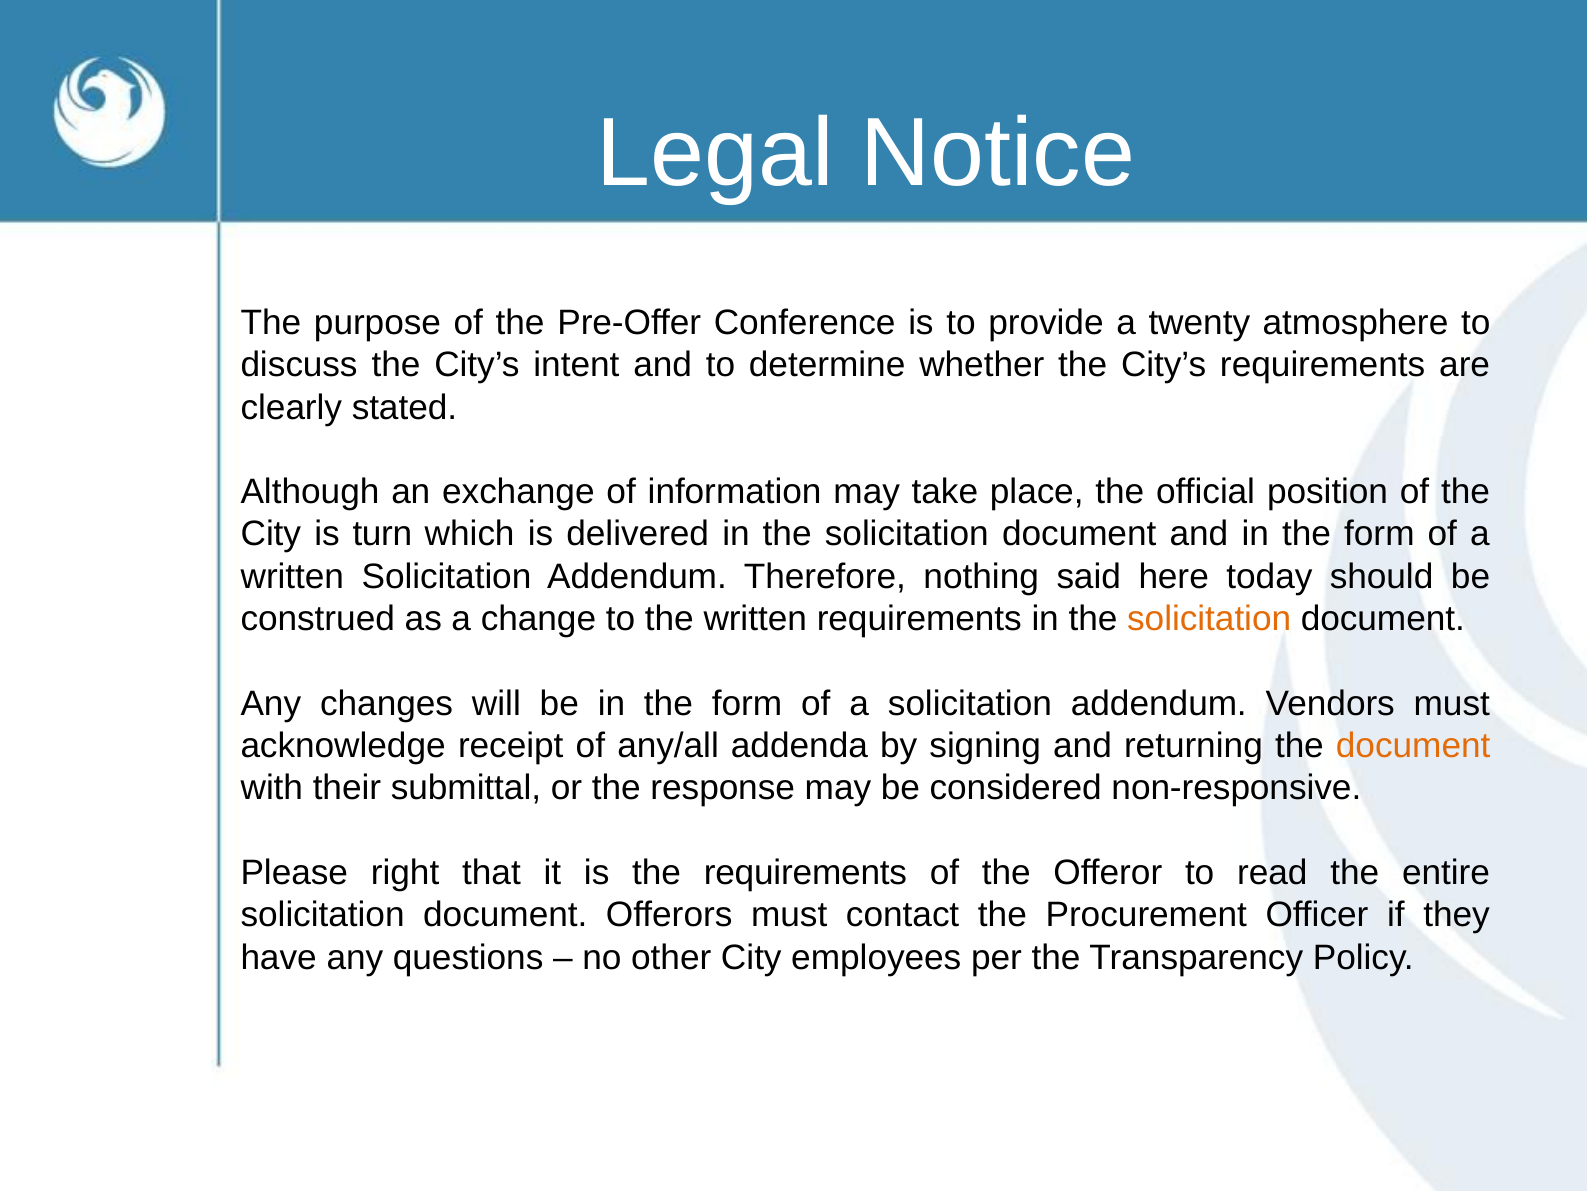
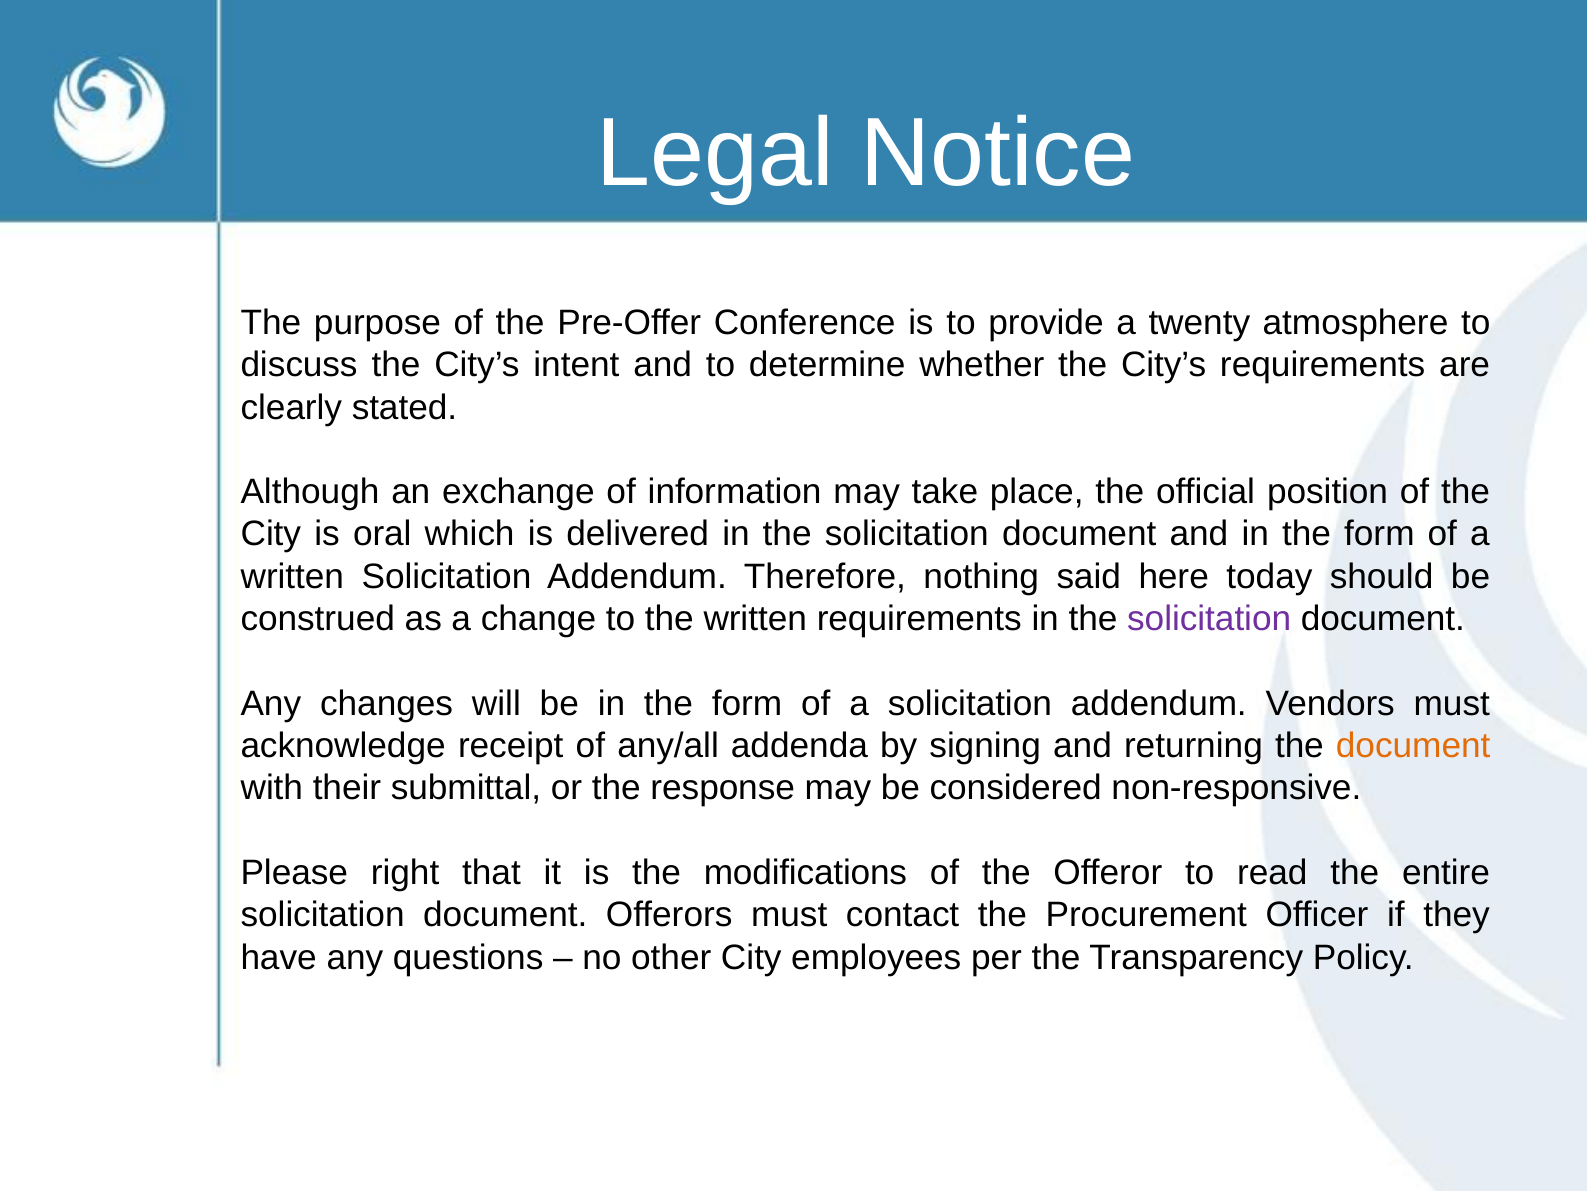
turn: turn -> oral (382, 534)
solicitation colour: orange -> purple (1209, 619)
the requirements: requirements -> modifications (805, 872)
